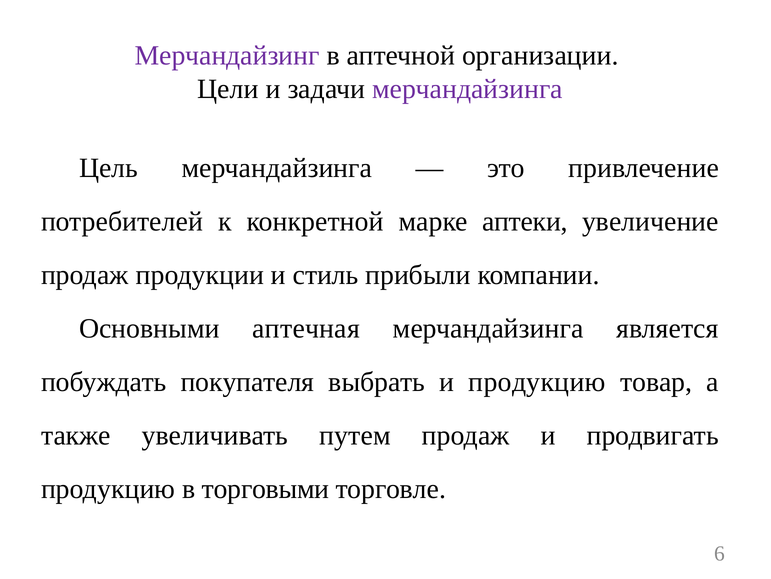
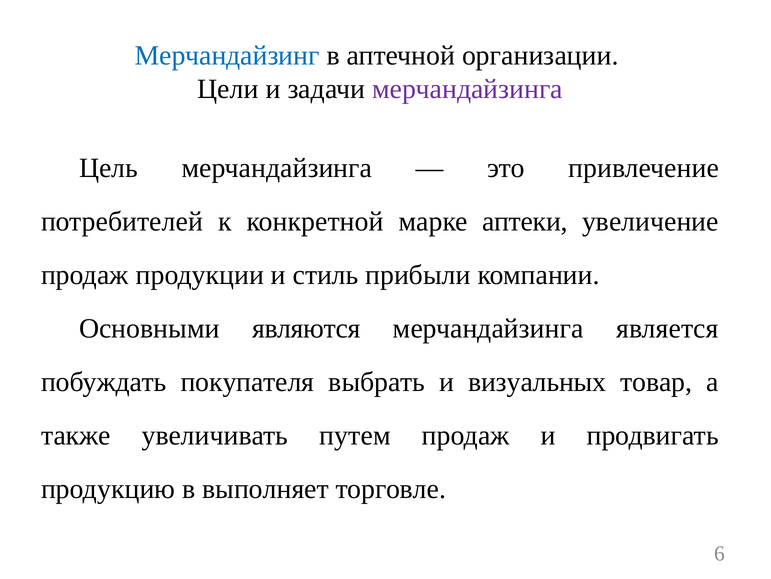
Мерчандайзинг colour: purple -> blue (227, 55)
аптечная: аптечная -> являются (306, 328)
и продукцию: продукцию -> визуальных (537, 381)
торговыми: торговыми -> выполняет (266, 488)
